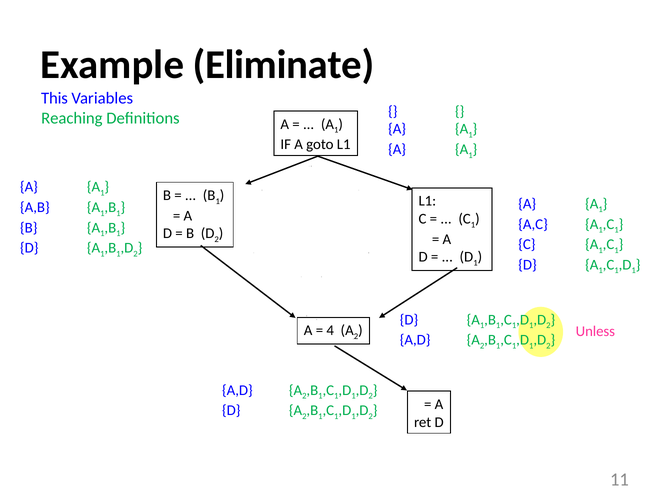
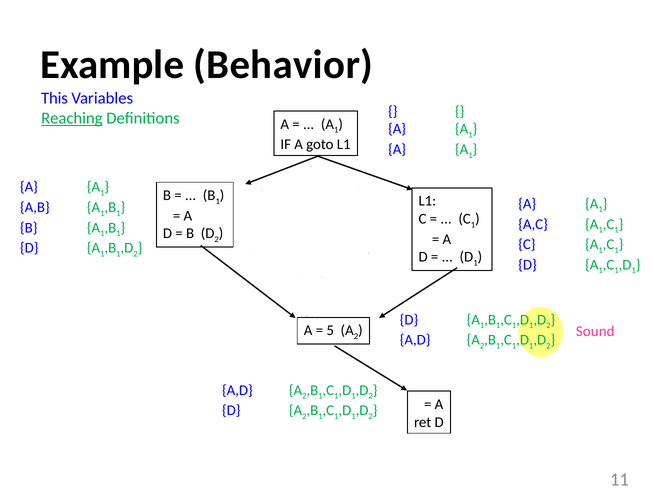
Eliminate: Eliminate -> Behavior (283, 65)
Reaching underline: none -> present (72, 118)
4: 4 -> 5 (330, 330)
Unless: Unless -> Sound (595, 331)
